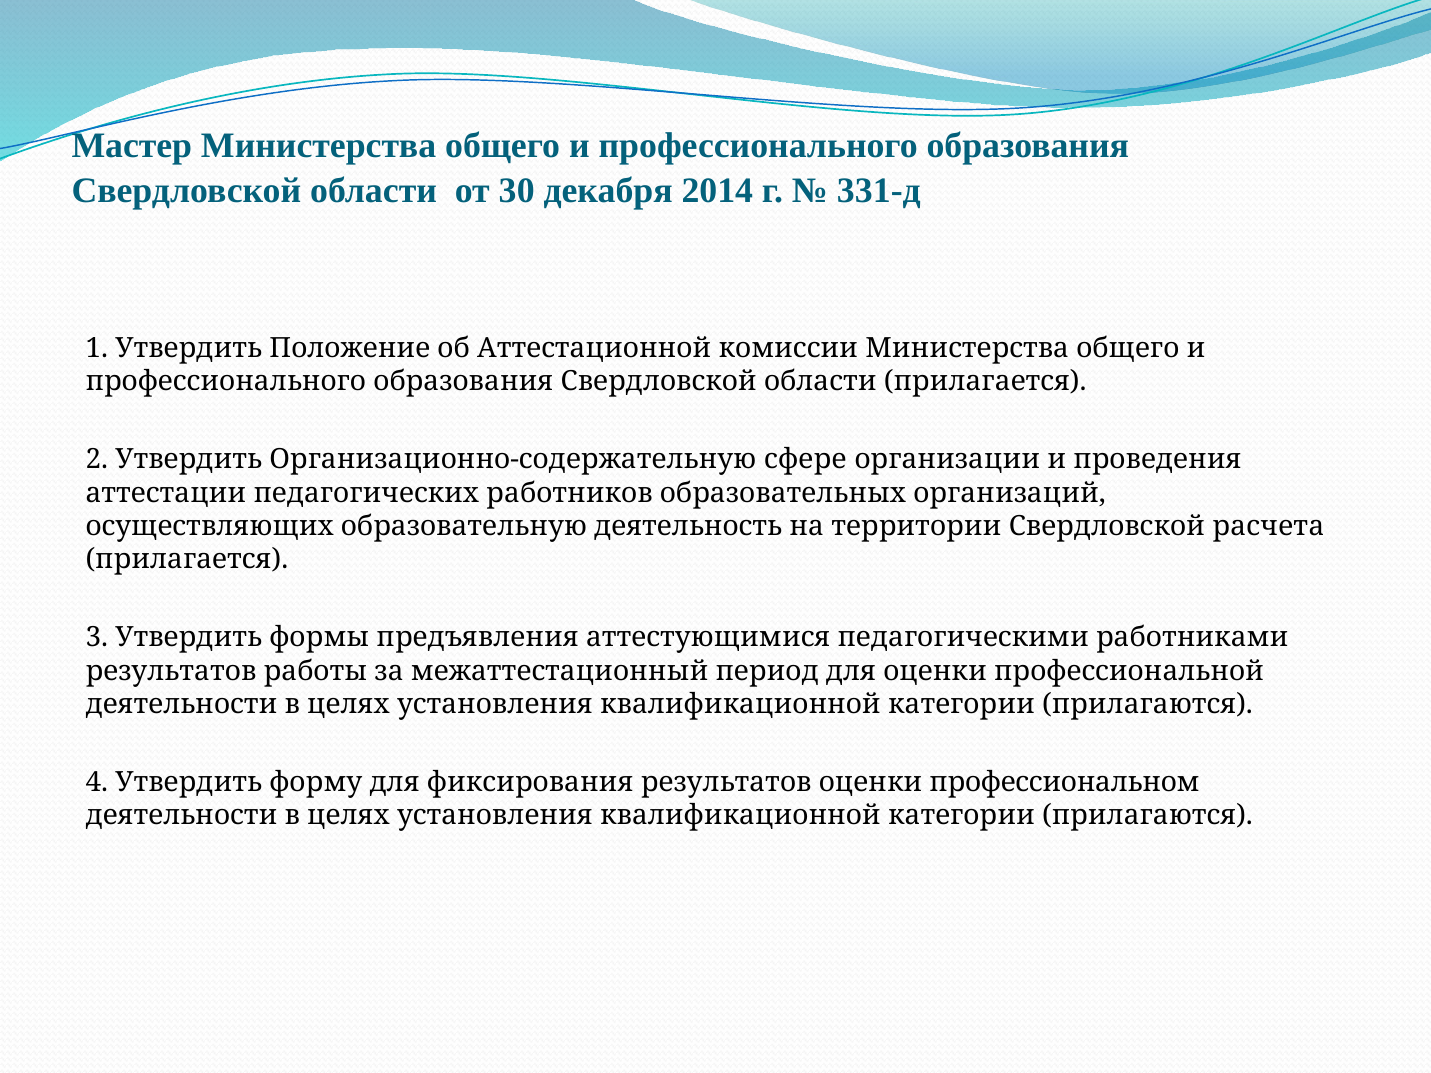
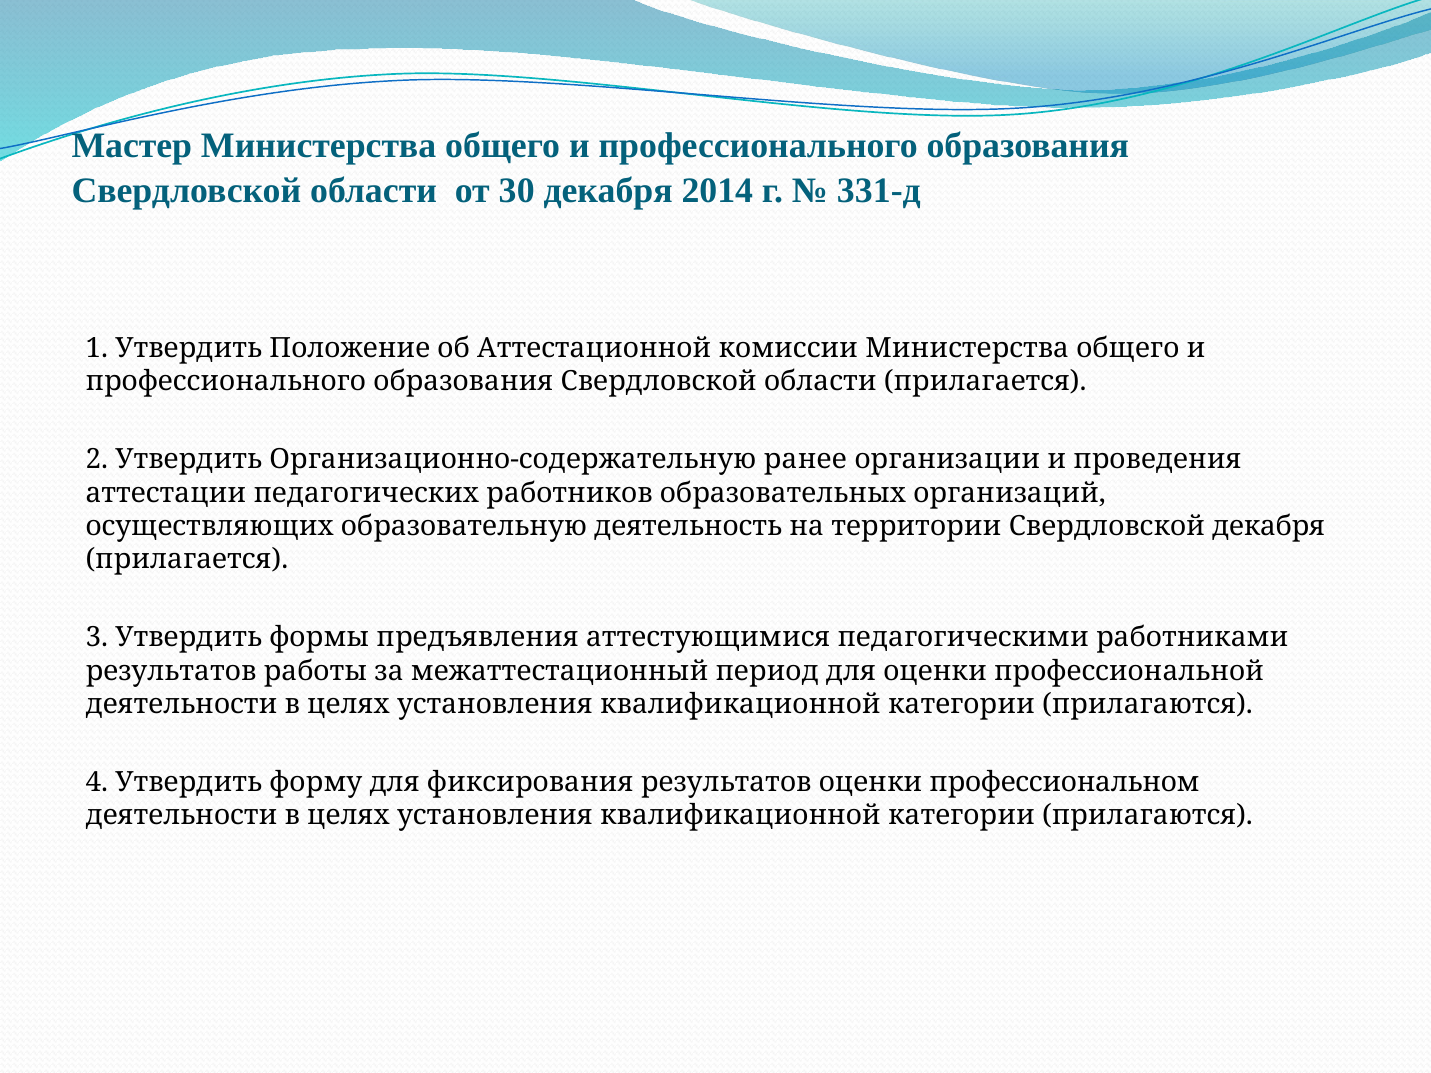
сфере: сфере -> ранее (805, 460)
Свердловской расчета: расчета -> декабря (1269, 526)
